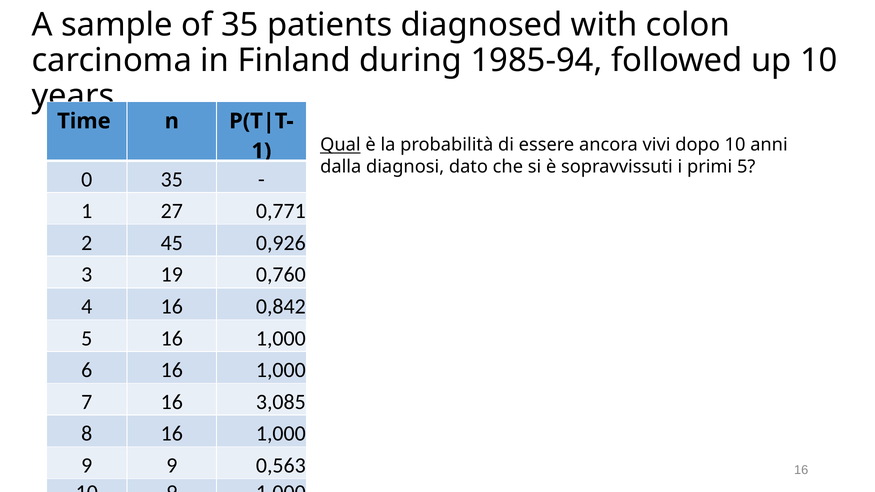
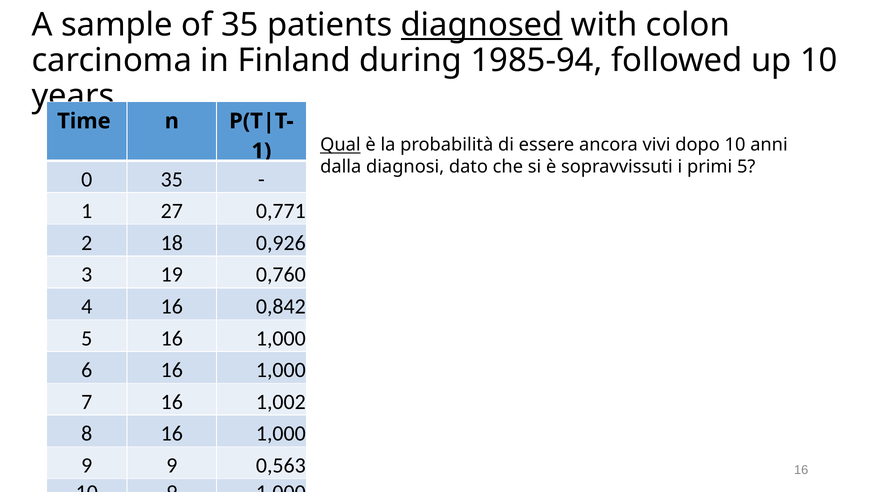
diagnosed underline: none -> present (482, 25)
45: 45 -> 18 (172, 243)
3,085: 3,085 -> 1,002 (281, 402)
